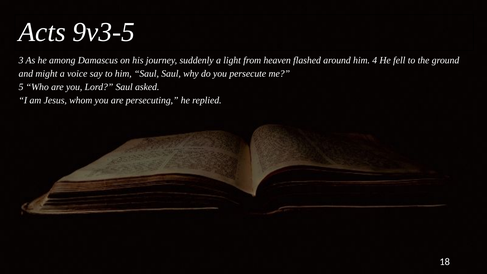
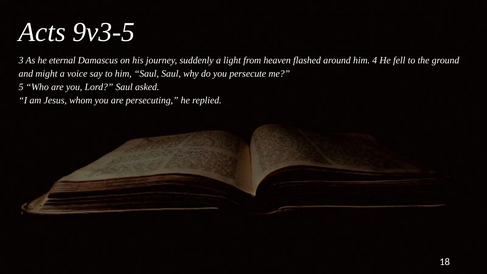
among: among -> eternal (62, 60)
